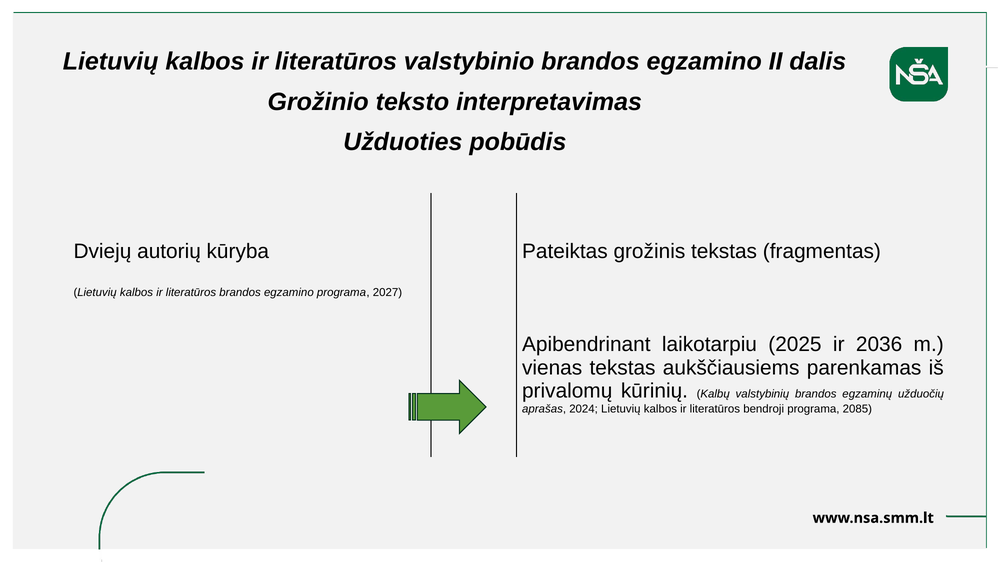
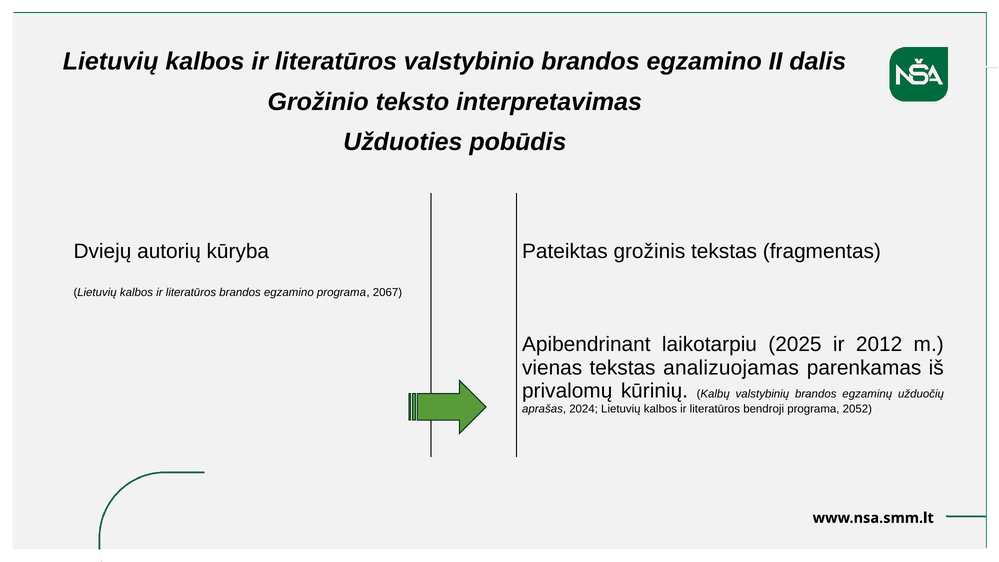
2027: 2027 -> 2067 (387, 293)
2036: 2036 -> 2012 (879, 344)
aukščiausiems: aukščiausiems -> analizuojamas (731, 368)
2085: 2085 -> 2052 (857, 409)
